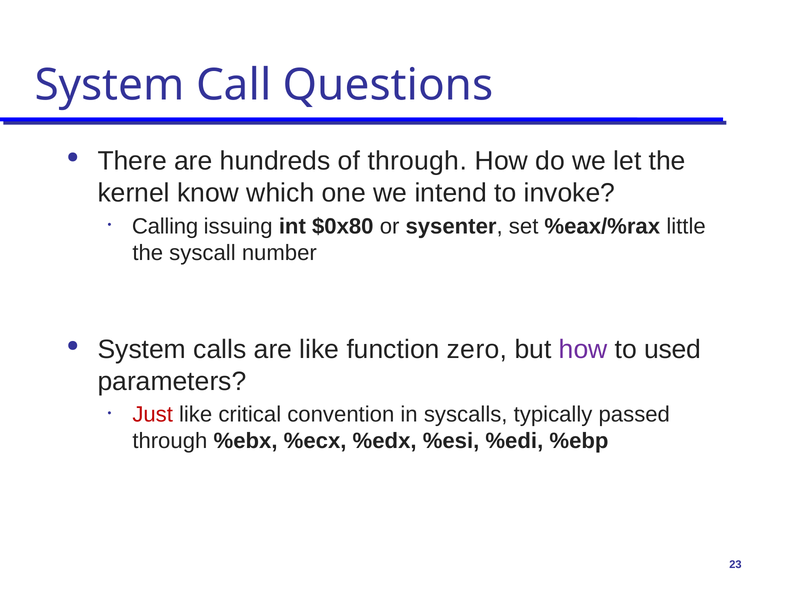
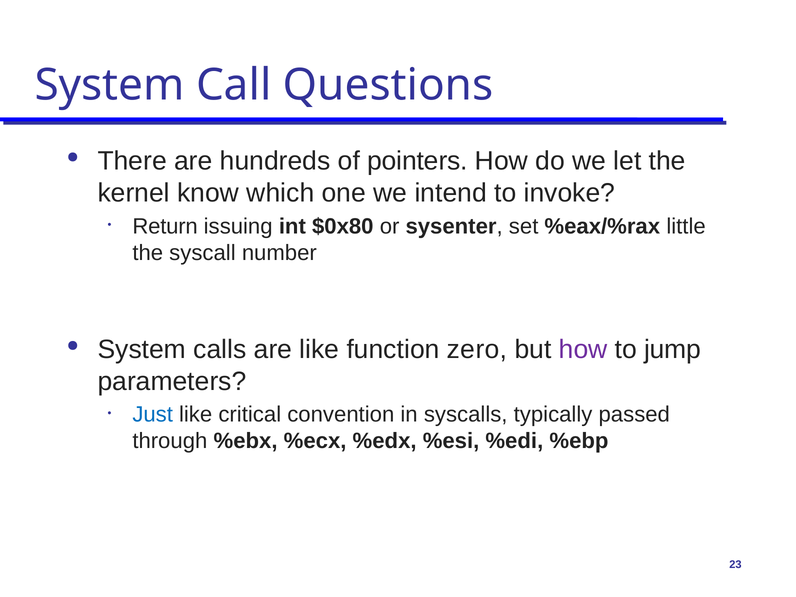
of through: through -> pointers (417, 161)
Calling: Calling -> Return (165, 226)
used: used -> jump (673, 350)
Just colour: red -> blue (153, 415)
